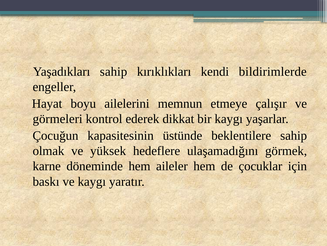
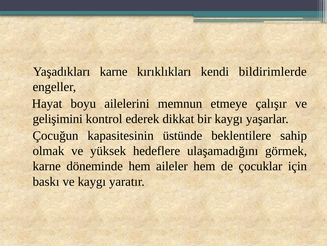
Yaşadıkları sahip: sahip -> karne (114, 71)
görmeleri: görmeleri -> gelişimini (58, 119)
